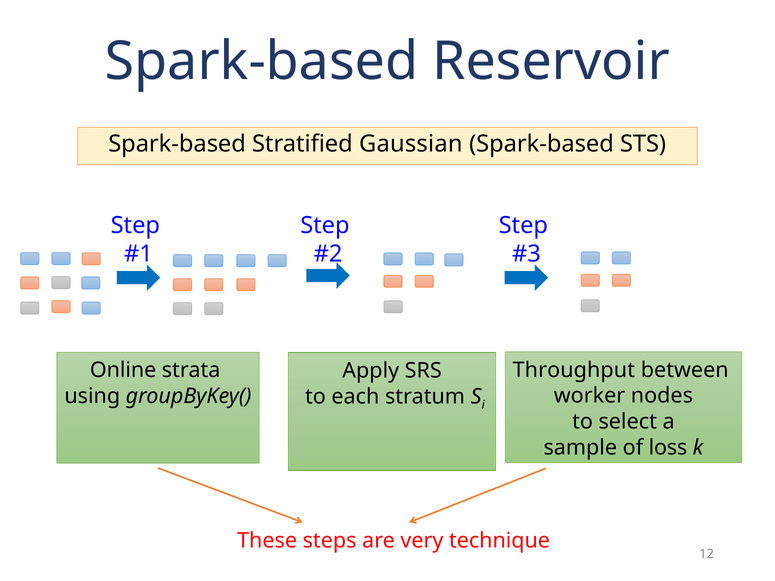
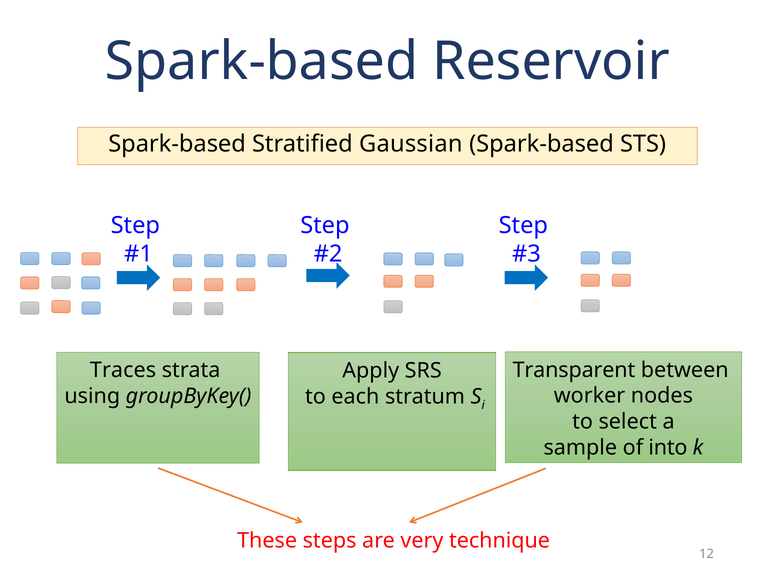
Throughput: Throughput -> Transparent (574, 370)
Online: Online -> Traces (123, 371)
loss: loss -> into (668, 448)
